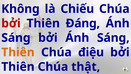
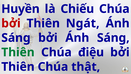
Không: Không -> Huyền (20, 9)
Đáng: Đáng -> Ngát (83, 23)
Thiên colour: orange -> green (18, 52)
